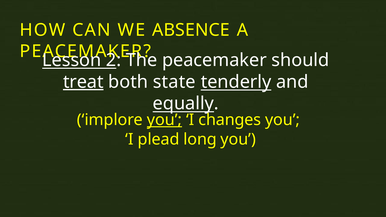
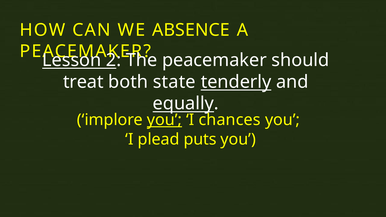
treat underline: present -> none (83, 82)
changes: changes -> chances (230, 120)
long: long -> puts (200, 139)
